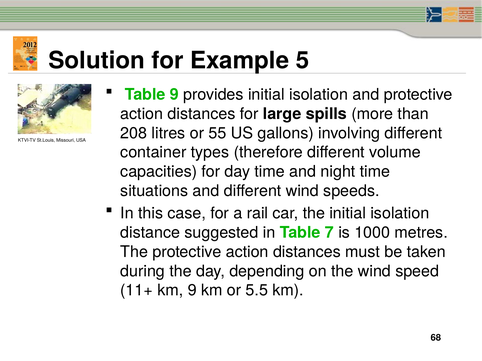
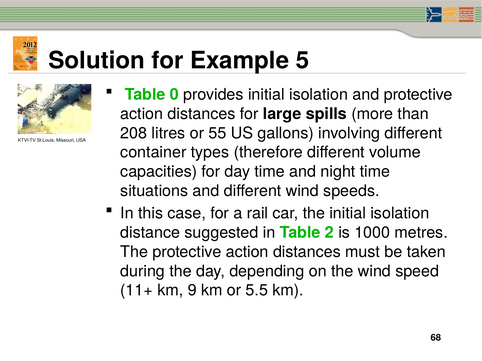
Table 9: 9 -> 0 (174, 95)
7: 7 -> 2 (329, 233)
